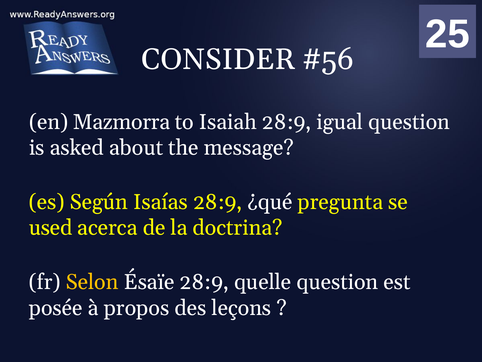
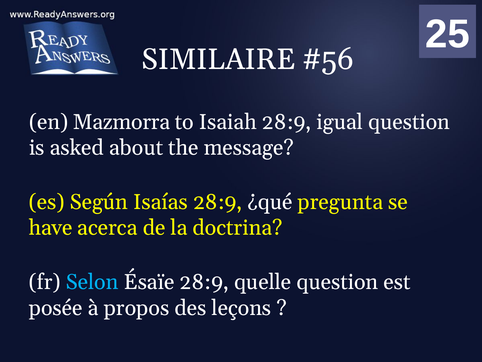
CONSIDER: CONSIDER -> SIMILAIRE (219, 59)
used: used -> have (51, 228)
Selon colour: yellow -> light blue (92, 282)
